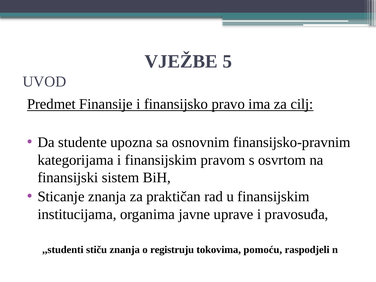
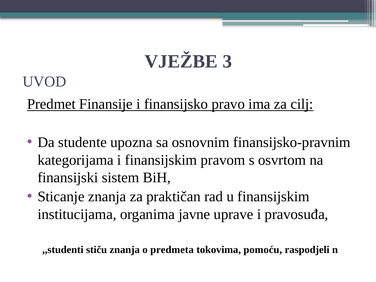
5: 5 -> 3 (227, 61)
registruju: registruju -> predmeta (172, 250)
